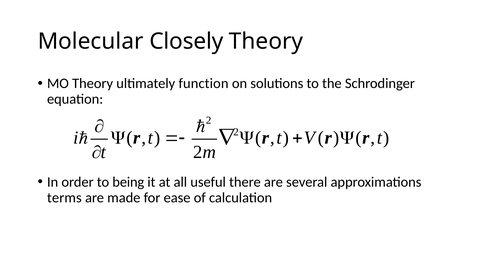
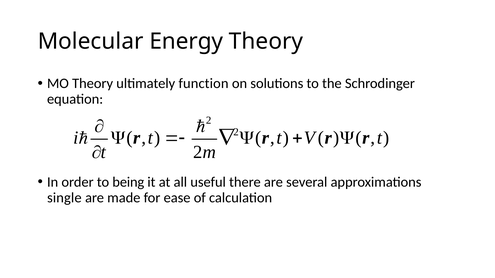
Closely: Closely -> Energy (186, 42)
terms: terms -> single (64, 198)
